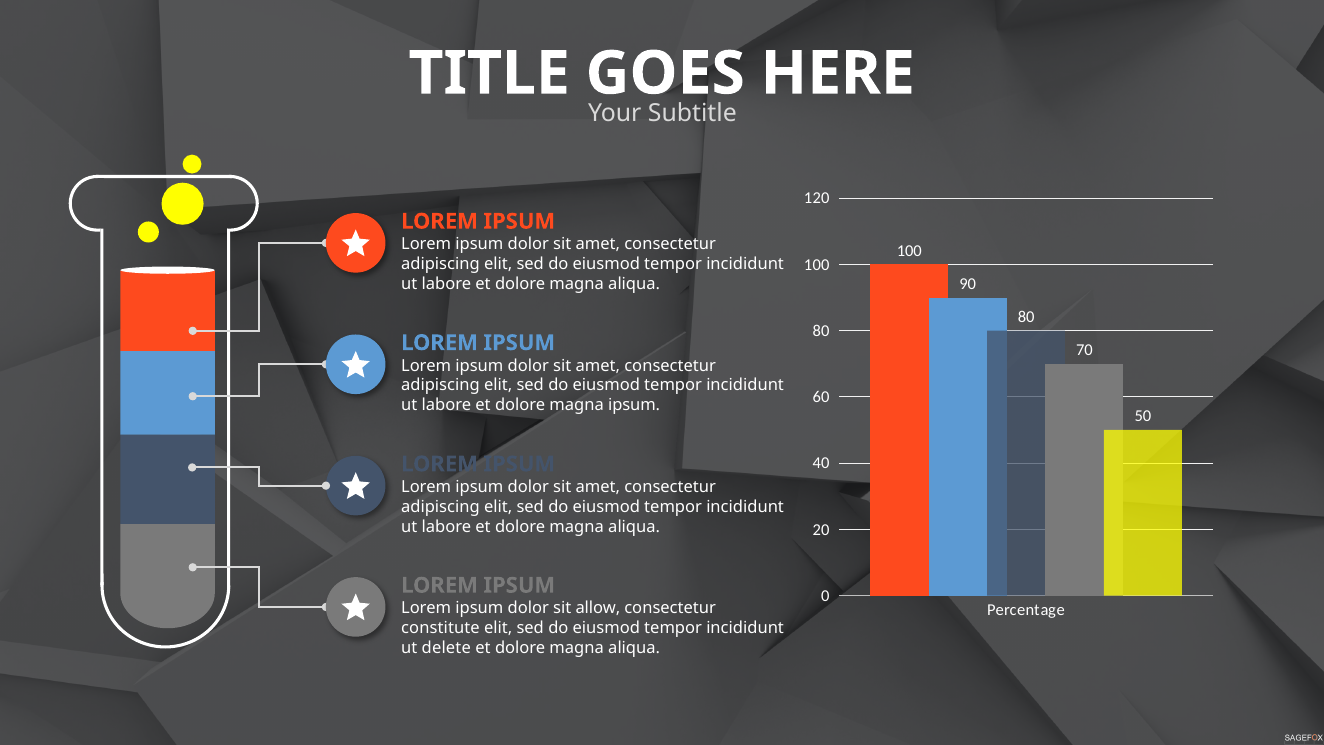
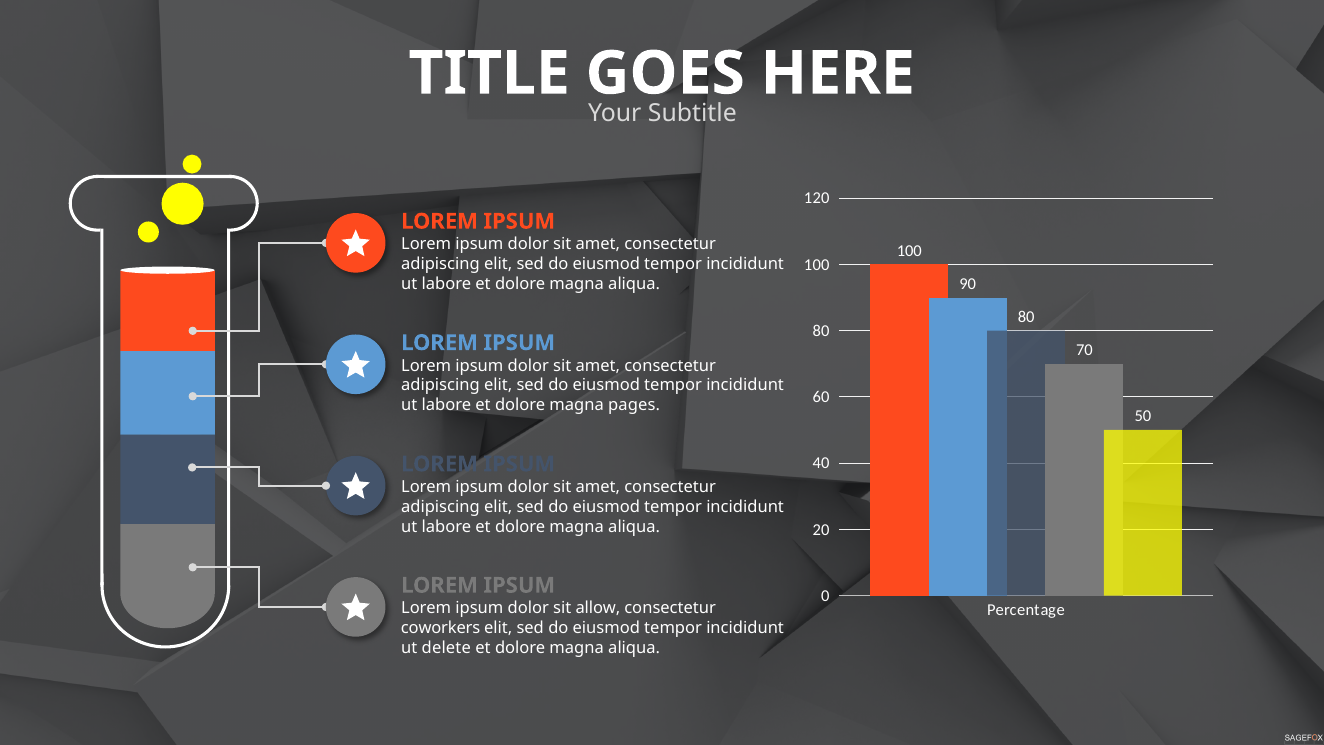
magna ipsum: ipsum -> pages (634, 405)
constitute: constitute -> coworkers (441, 628)
